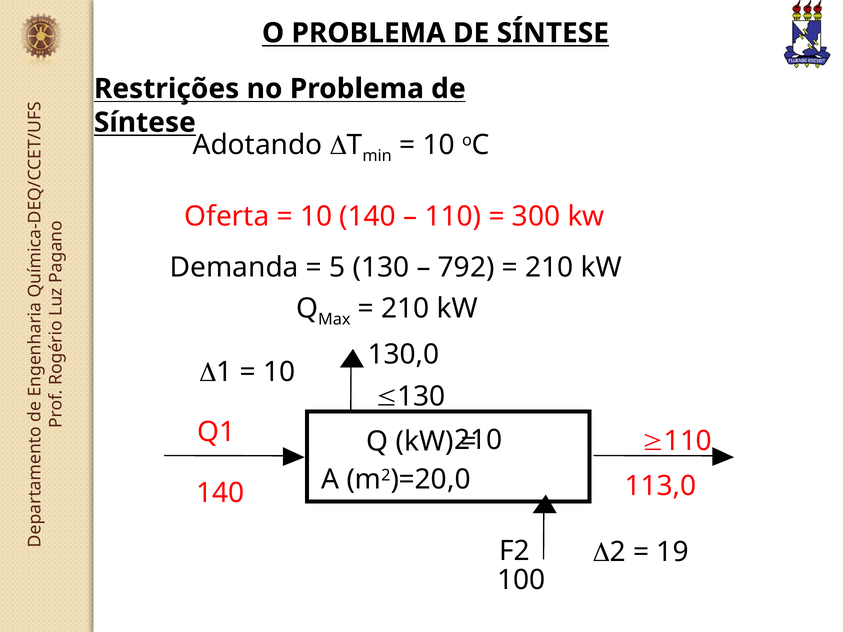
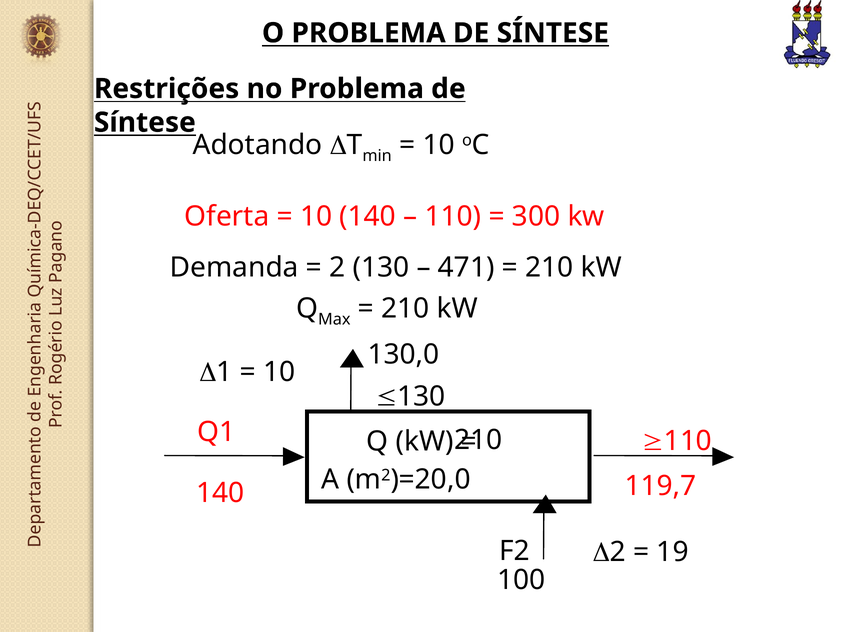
5: 5 -> 2 (337, 267)
792: 792 -> 471 (466, 267)
113,0: 113,0 -> 119,7 (660, 486)
